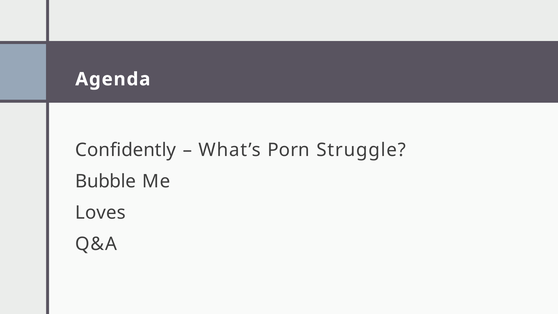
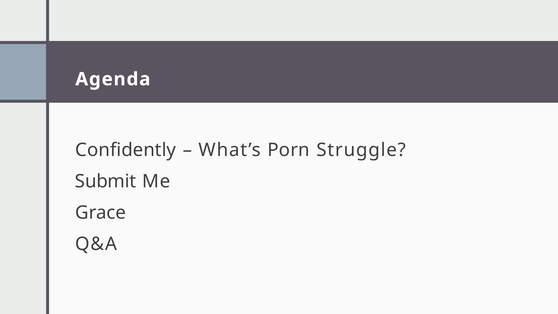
Bubble: Bubble -> Submit (106, 181)
Loves: Loves -> Grace (101, 213)
